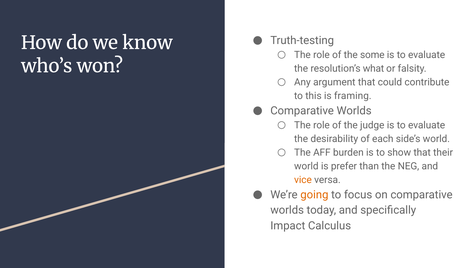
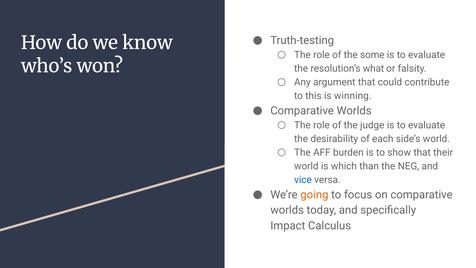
framing: framing -> winning (353, 96)
prefer: prefer -> which (344, 166)
vice colour: orange -> blue (303, 180)
